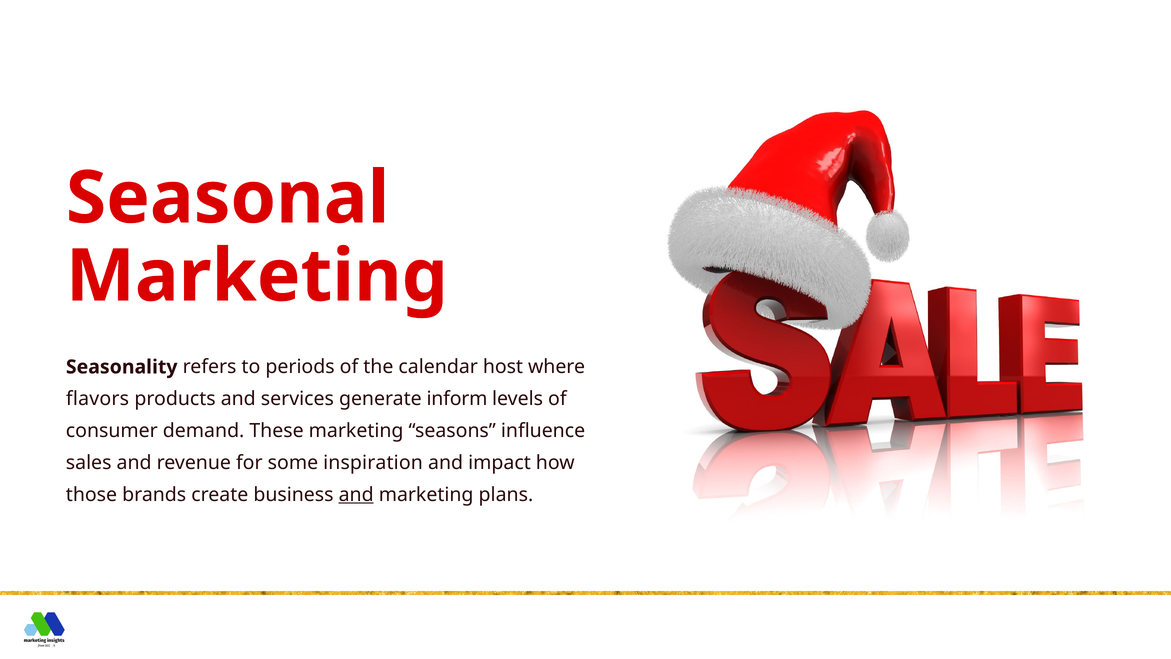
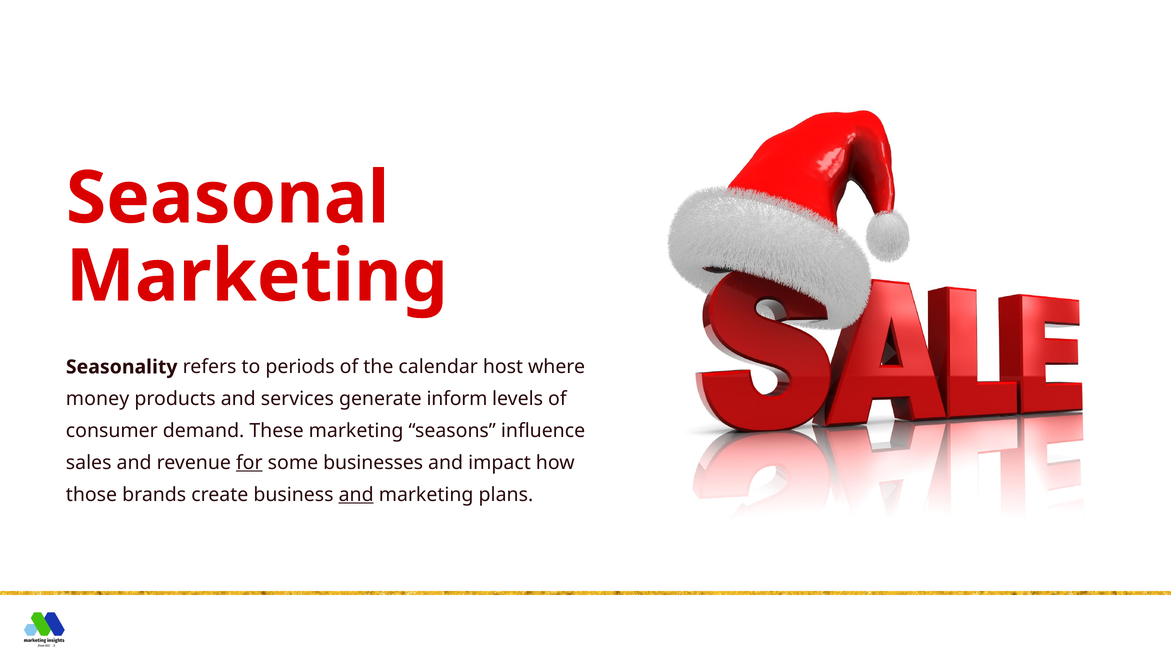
flavors: flavors -> money (98, 399)
for underline: none -> present (249, 462)
inspiration: inspiration -> businesses (373, 462)
